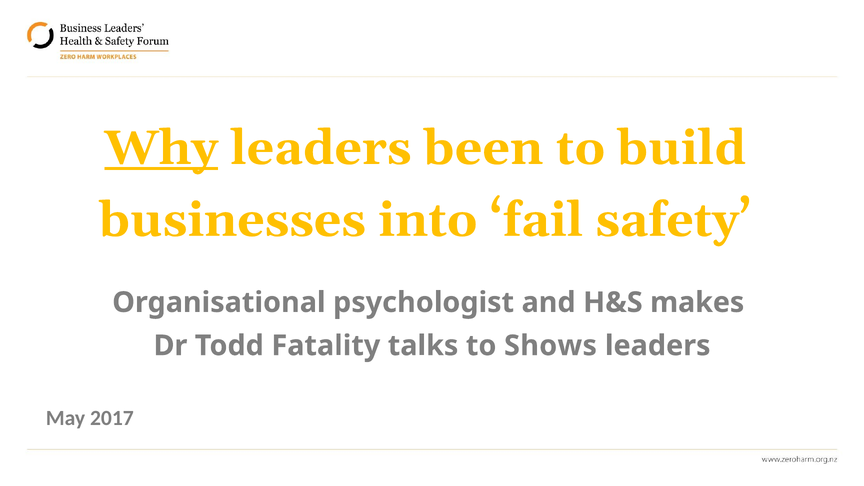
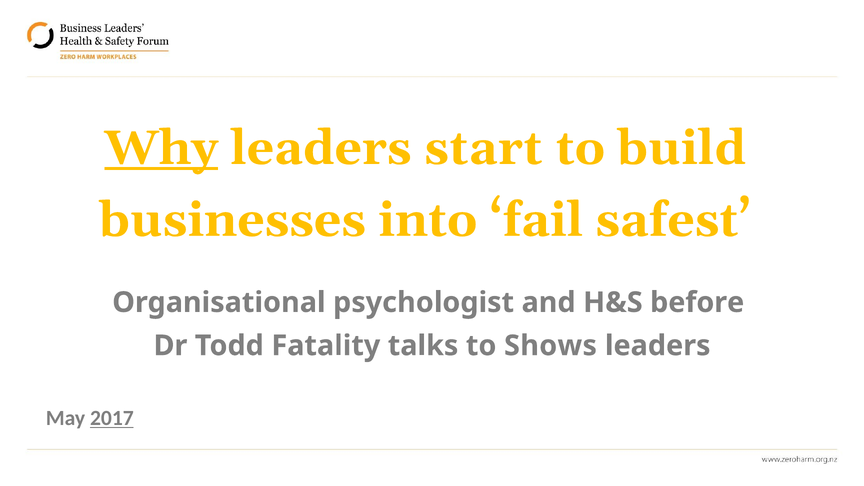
been: been -> start (483, 148)
safety: safety -> safest (673, 220)
makes: makes -> before (697, 302)
2017 underline: none -> present (112, 418)
